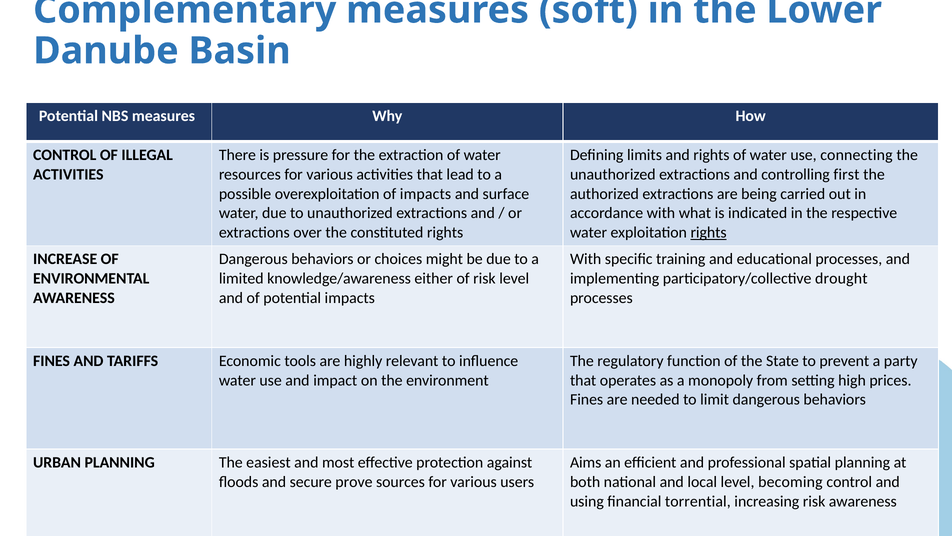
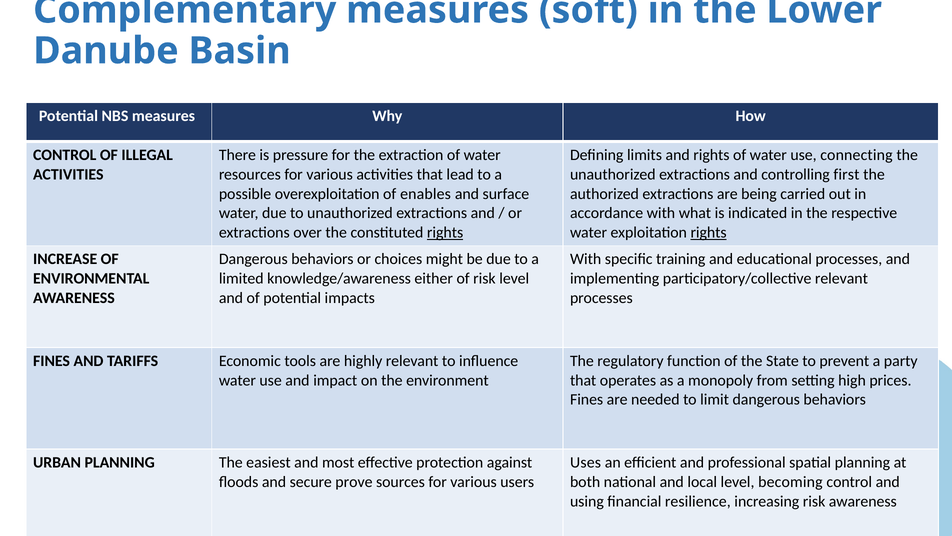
of impacts: impacts -> enables (426, 194)
rights underline: none -> present (445, 232)
participatory/collective drought: drought -> relevant (841, 278)
Aims: Aims -> Uses (586, 462)
torrential: torrential -> resilience (698, 501)
